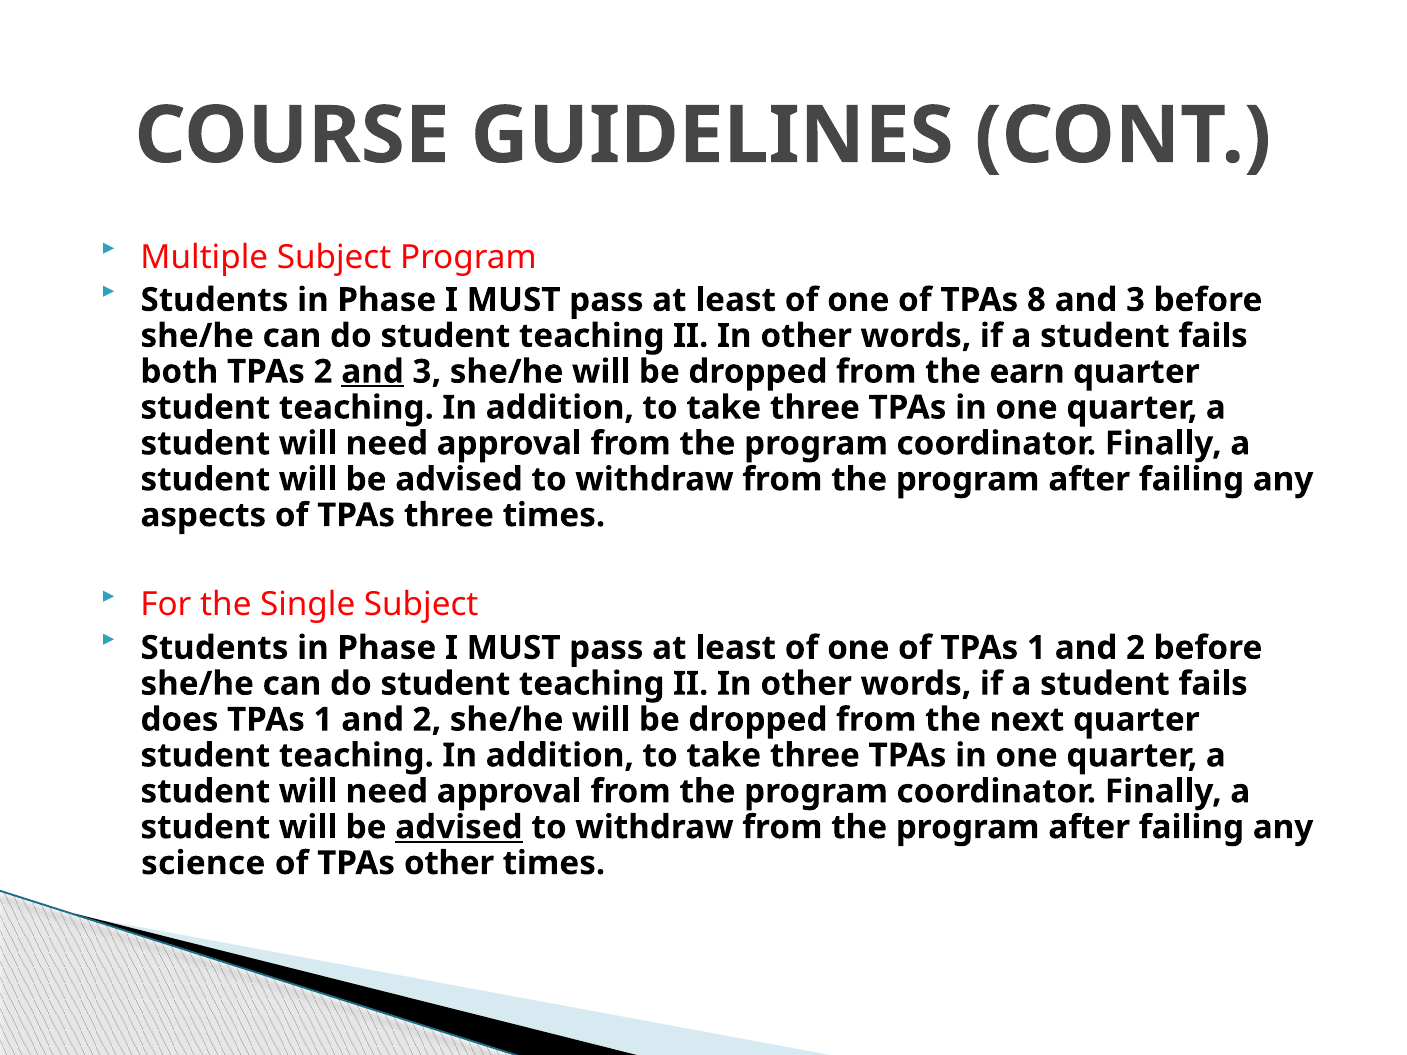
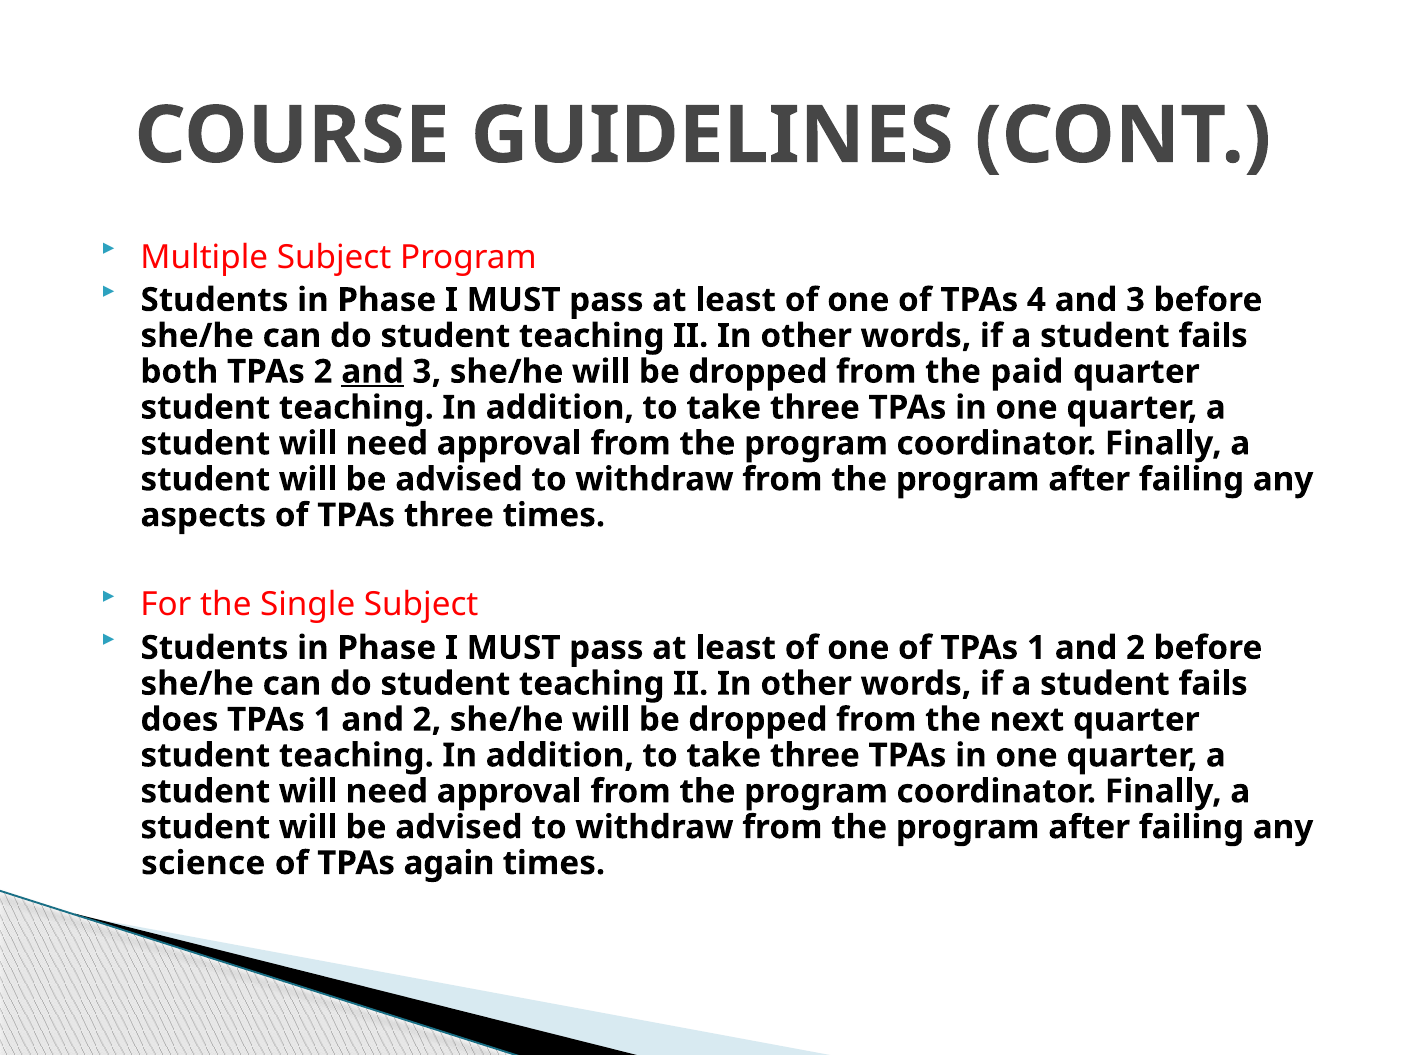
8: 8 -> 4 (1036, 300)
earn: earn -> paid (1027, 372)
advised underline: present -> none (459, 827)
TPAs other: other -> again (449, 863)
